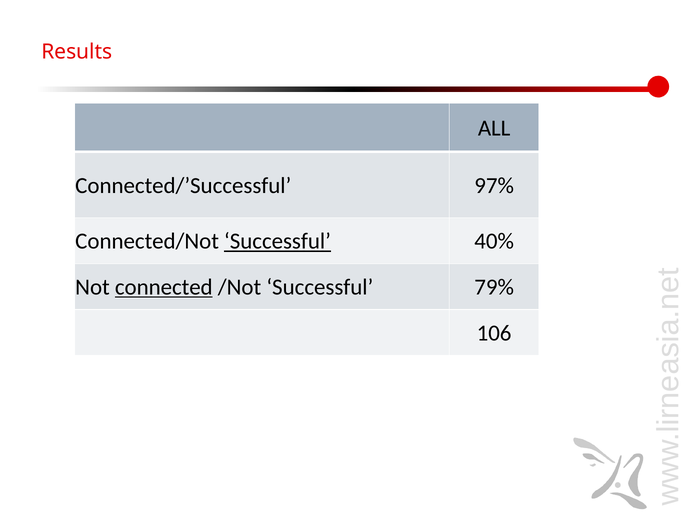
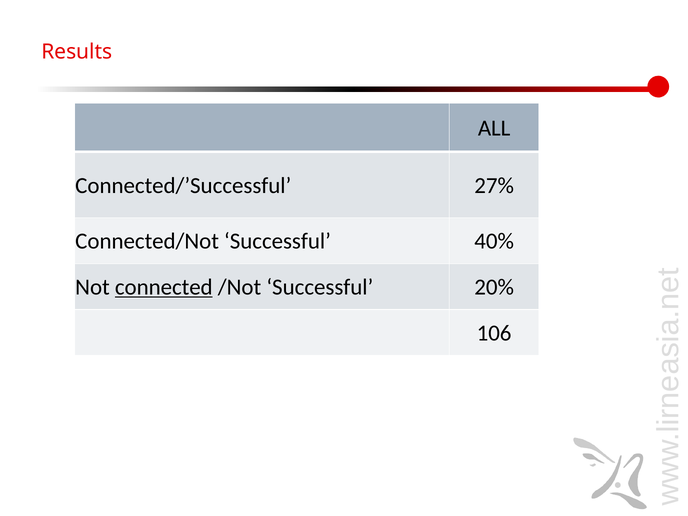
97%: 97% -> 27% (494, 185)
Successful underline: present -> none (278, 241)
79%: 79% -> 20% (494, 287)
